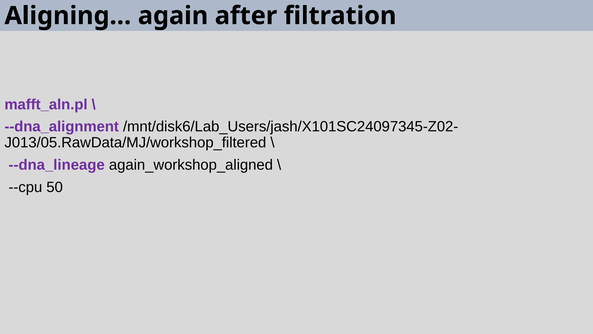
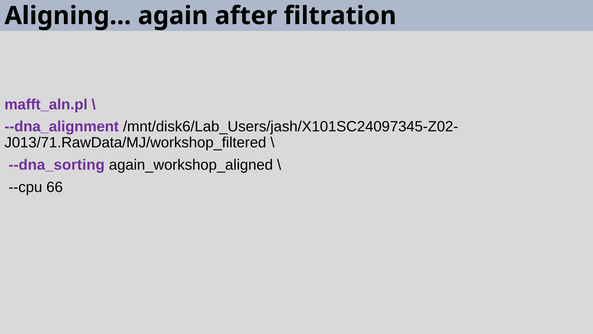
J013/05.RawData/MJ/workshop_filtered: J013/05.RawData/MJ/workshop_filtered -> J013/71.RawData/MJ/workshop_filtered (135, 143)
--dna_lineage: --dna_lineage -> --dna_sorting (57, 165)
50: 50 -> 66 (55, 187)
